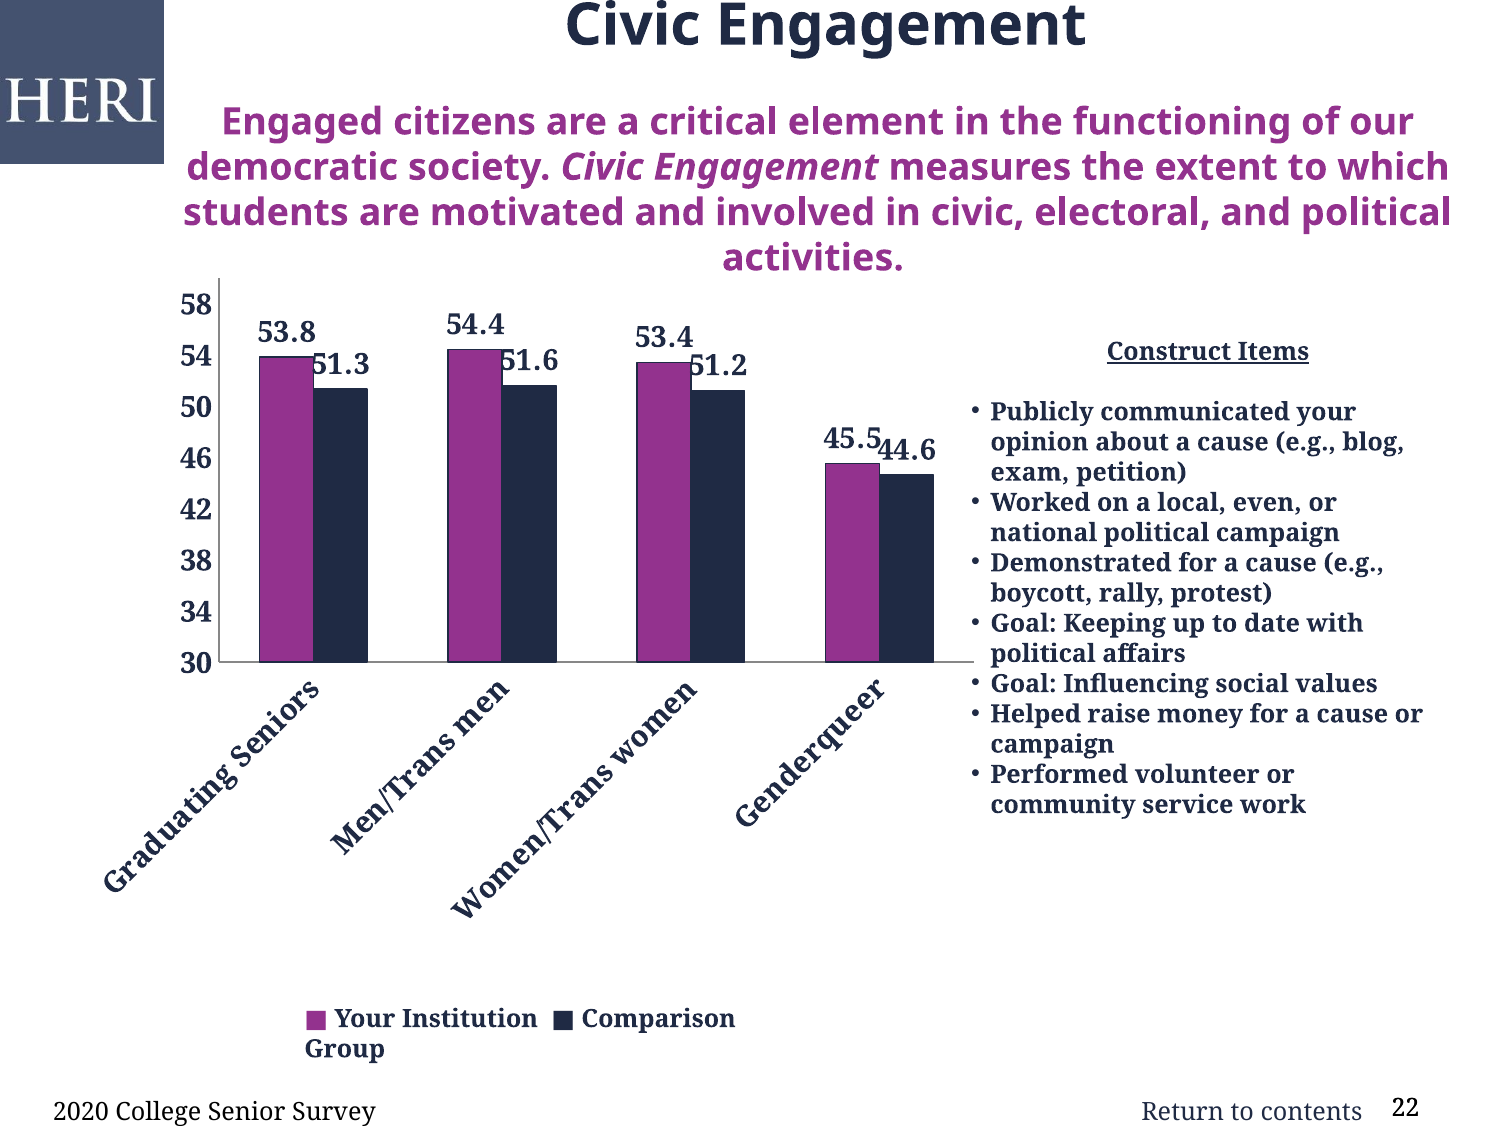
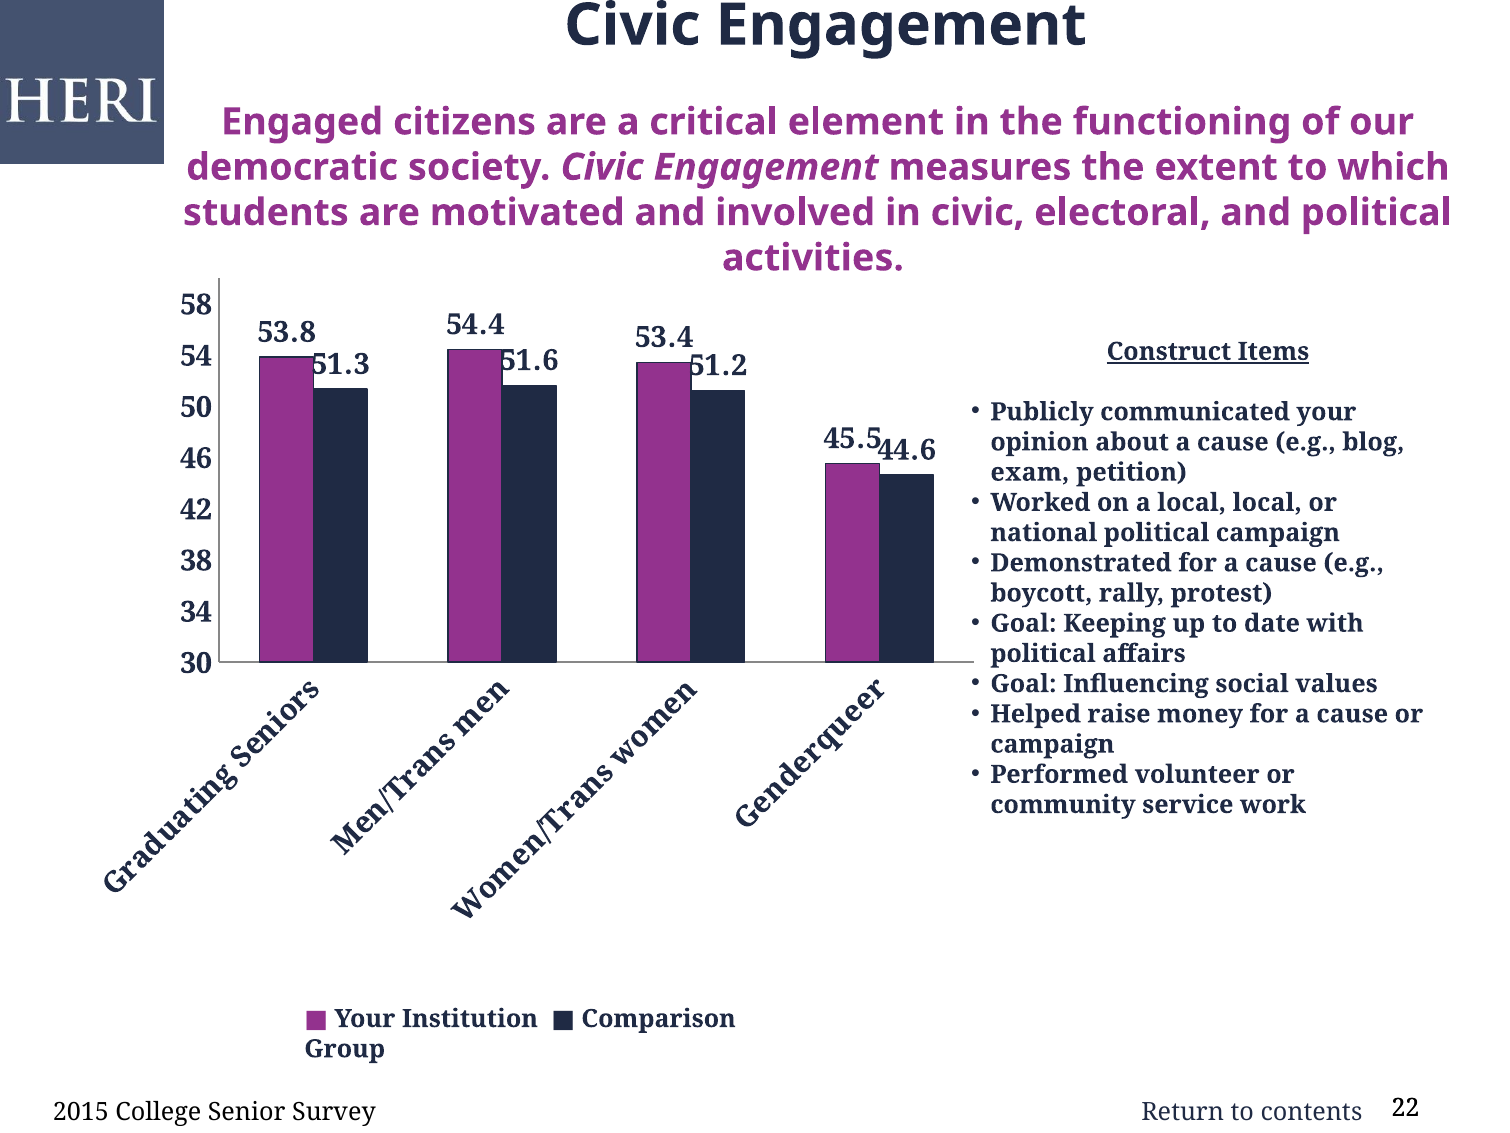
local even: even -> local (1267, 502)
2020: 2020 -> 2015 (81, 1112)
